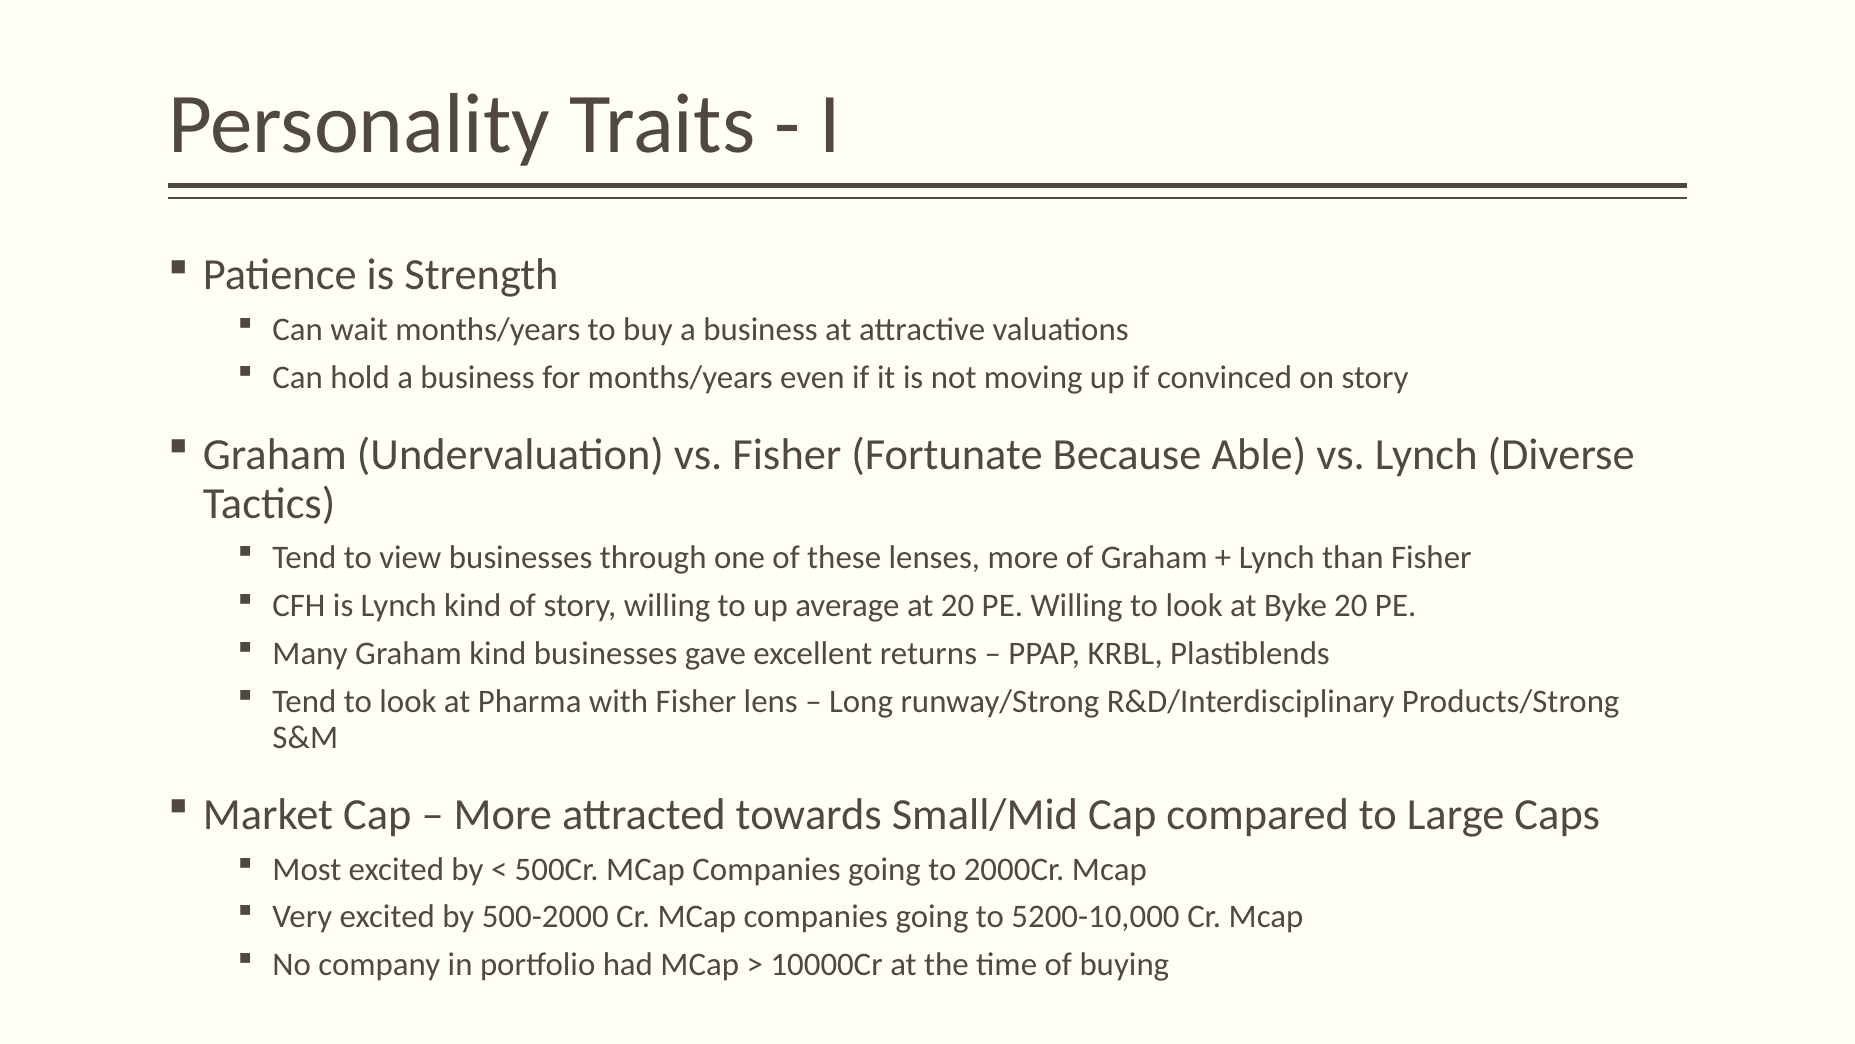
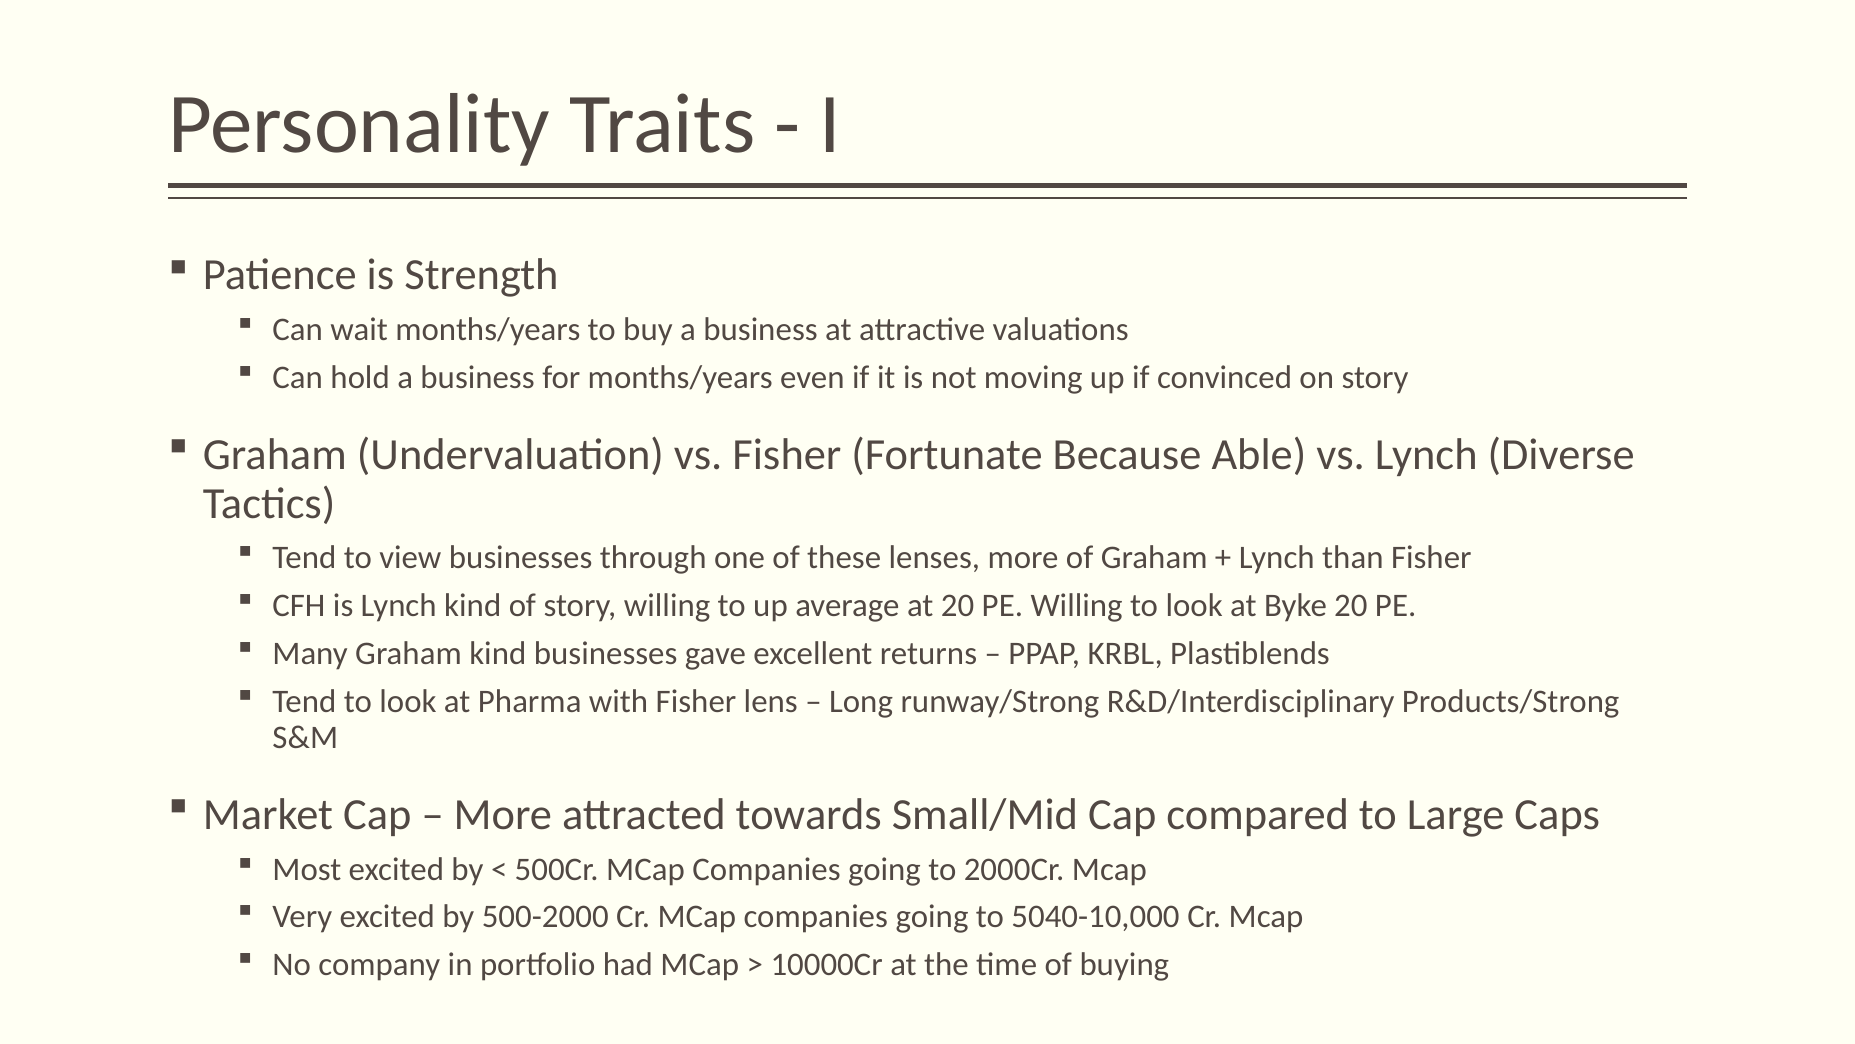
5200-10,000: 5200-10,000 -> 5040-10,000 (1096, 916)
